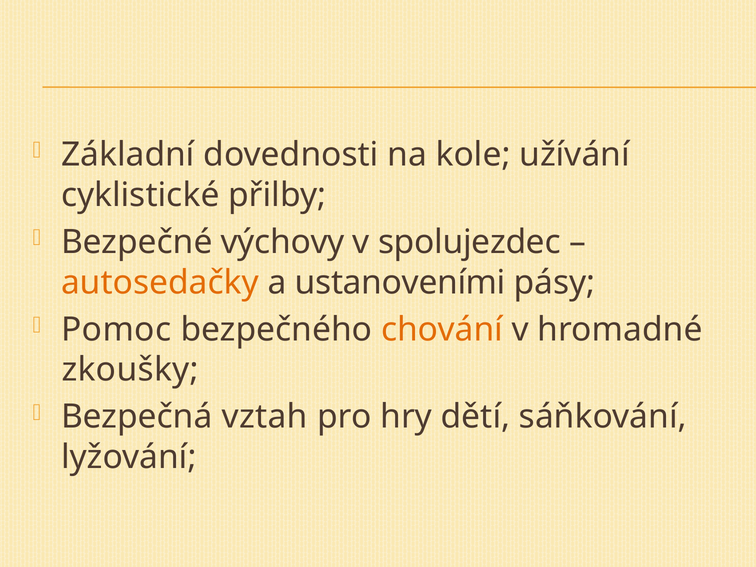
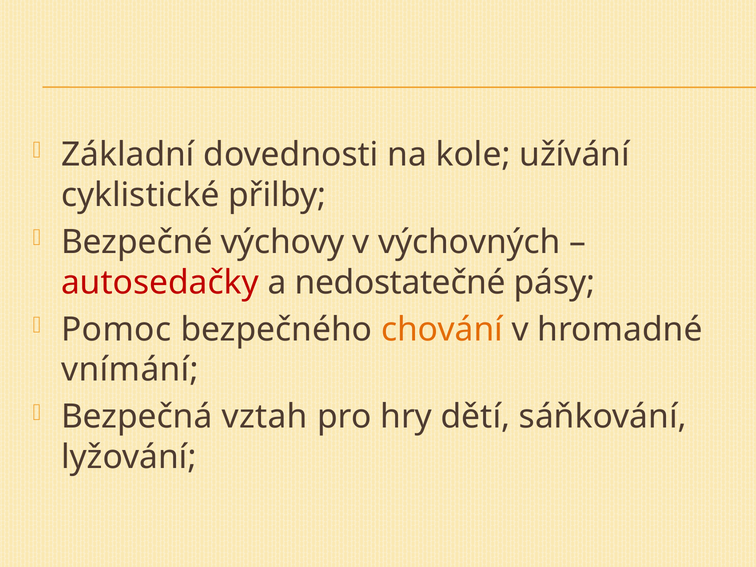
spolujezdec: spolujezdec -> výchovných (469, 242)
autosedačky colour: orange -> red (160, 282)
ustanoveními: ustanoveními -> nedostatečné (400, 282)
zkoušky: zkoušky -> vnímání (130, 370)
